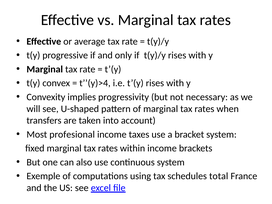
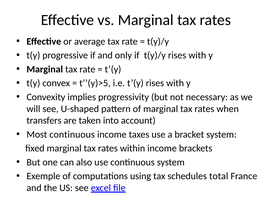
t’’(y)>4: t’’(y)>4 -> t’’(y)>5 (95, 83)
Most profesional: profesional -> continuous (72, 134)
